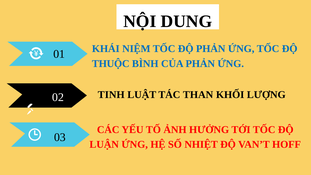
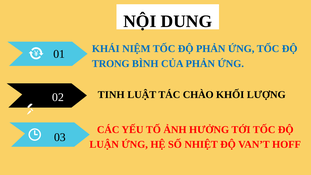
THUỘC: THUỘC -> TRONG (111, 64)
THAN: THAN -> CHÀO (198, 95)
